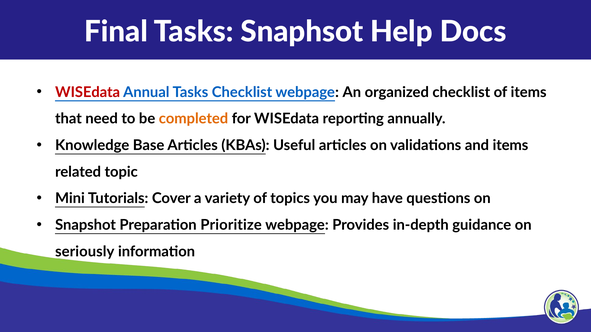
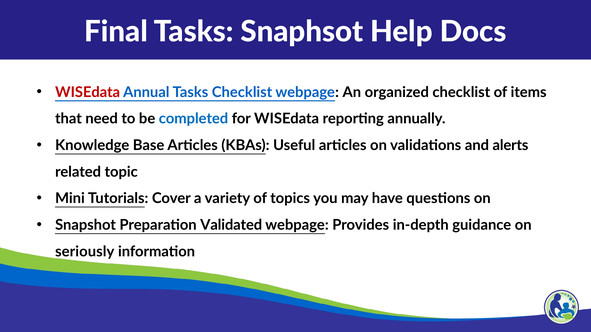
completed colour: orange -> blue (193, 119)
and items: items -> alerts (510, 145)
Prioritize: Prioritize -> Validated (231, 225)
